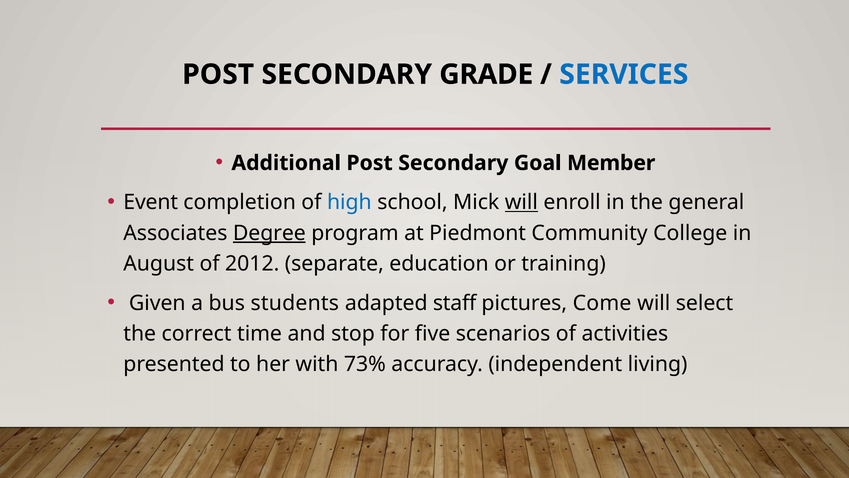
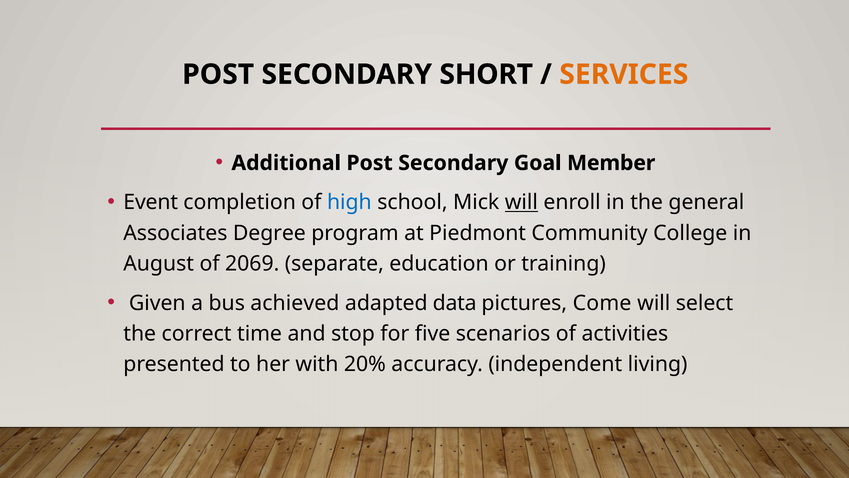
GRADE: GRADE -> SHORT (486, 74)
SERVICES colour: blue -> orange (624, 74)
Degree underline: present -> none (269, 233)
2012: 2012 -> 2069 (252, 263)
students: students -> achieved (295, 303)
staff: staff -> data (455, 303)
73%: 73% -> 20% (365, 364)
